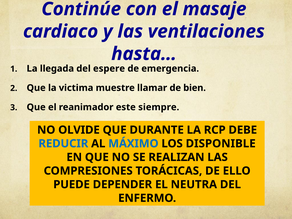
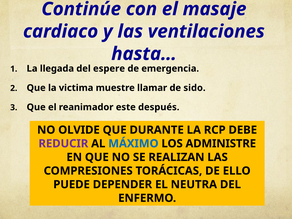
bien: bien -> sido (194, 88)
siempre: siempre -> después (159, 107)
REDUCIR colour: blue -> purple (63, 144)
DISPONIBLE: DISPONIBLE -> ADMINISTRE (221, 144)
